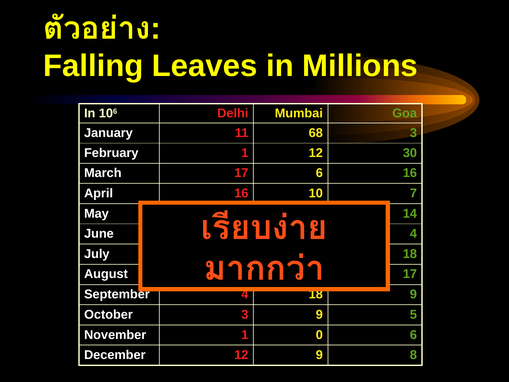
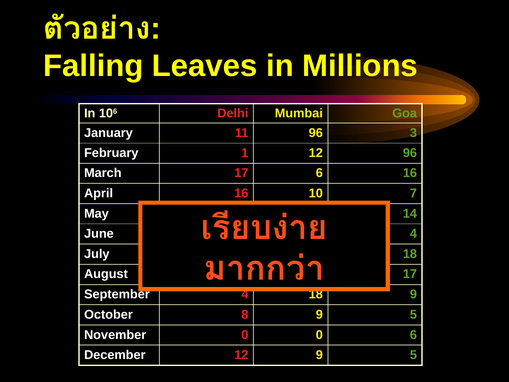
11 68: 68 -> 96 (316, 133)
12 30: 30 -> 96 (410, 153)
October 3: 3 -> 8 (245, 314)
November 1: 1 -> 0 (245, 335)
12 9 8: 8 -> 5 (413, 355)
